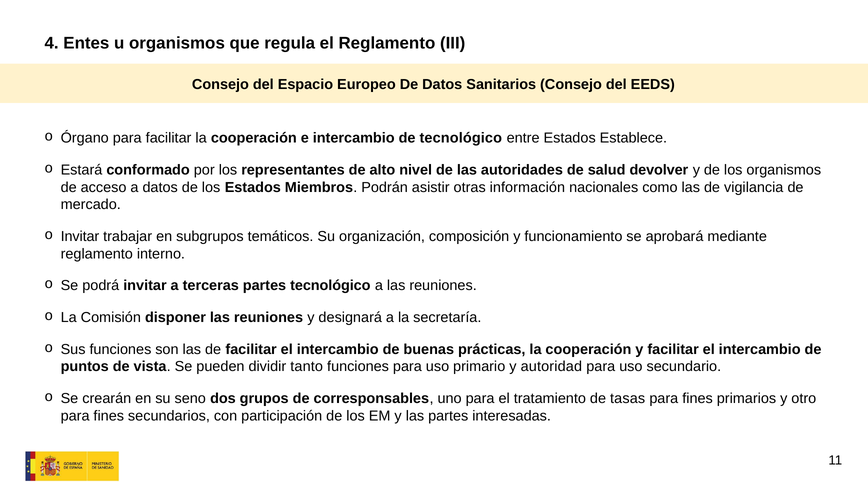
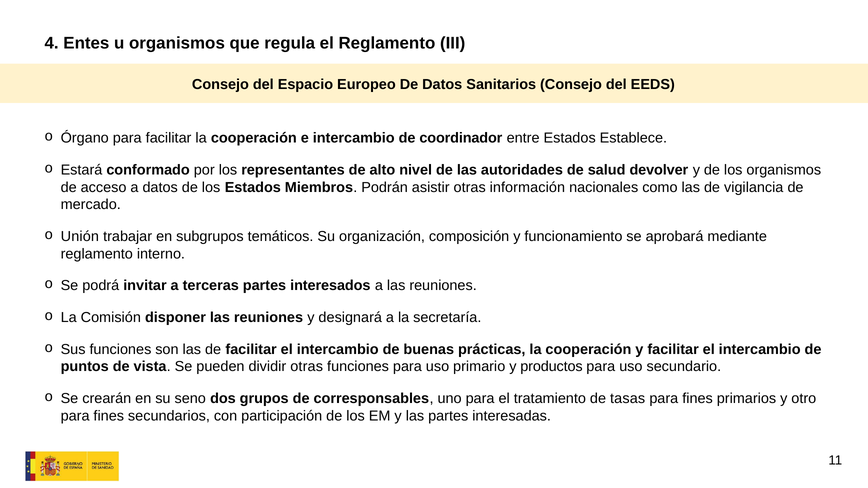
de tecnológico: tecnológico -> coordinador (461, 138)
Invitar: Invitar -> Unión (80, 237)
partes tecnológico: tecnológico -> interesados (330, 286)
dividir tanto: tanto -> otras (307, 367)
autoridad: autoridad -> productos (552, 367)
